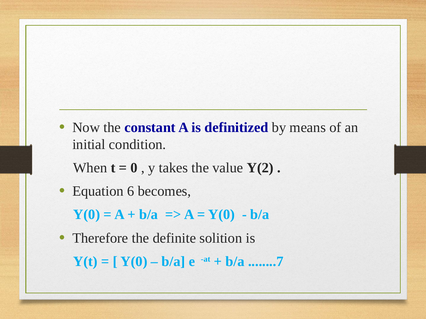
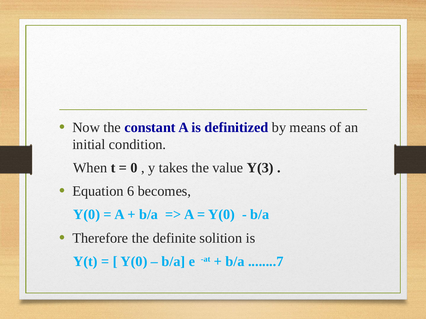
Y(2: Y(2 -> Y(3 (260, 168)
